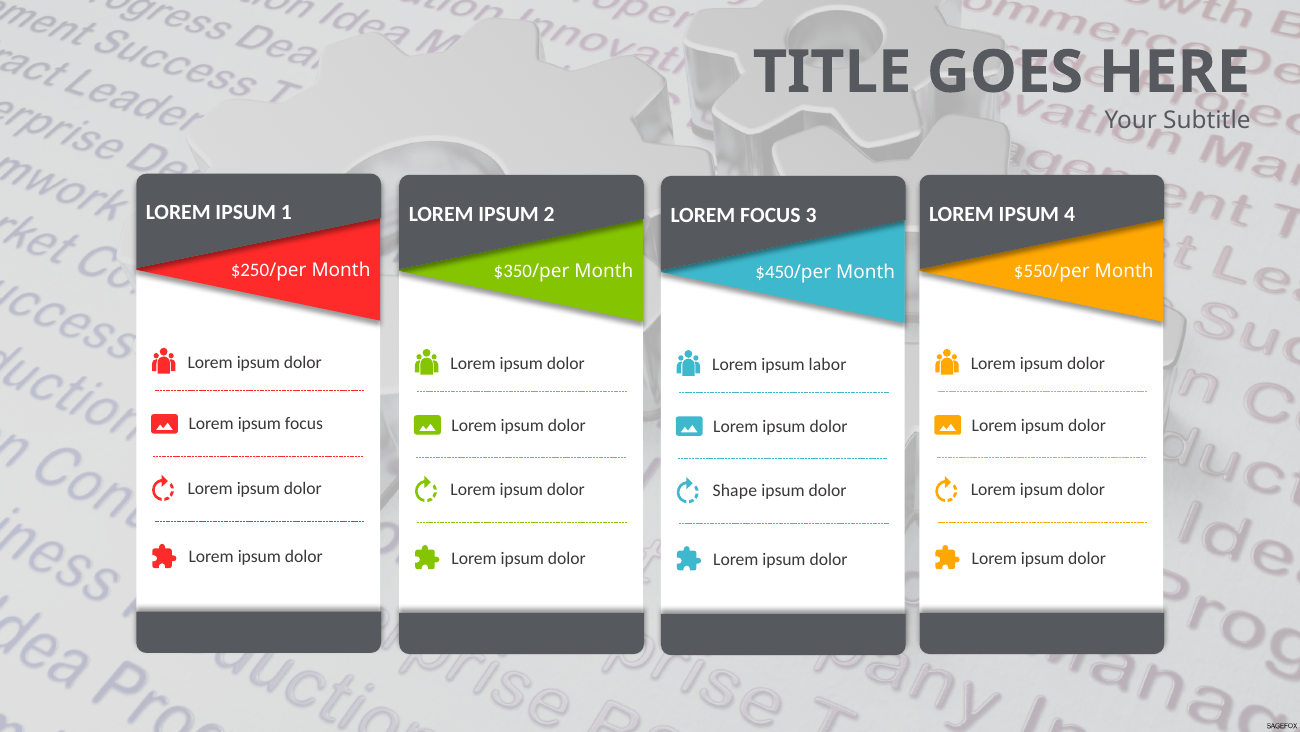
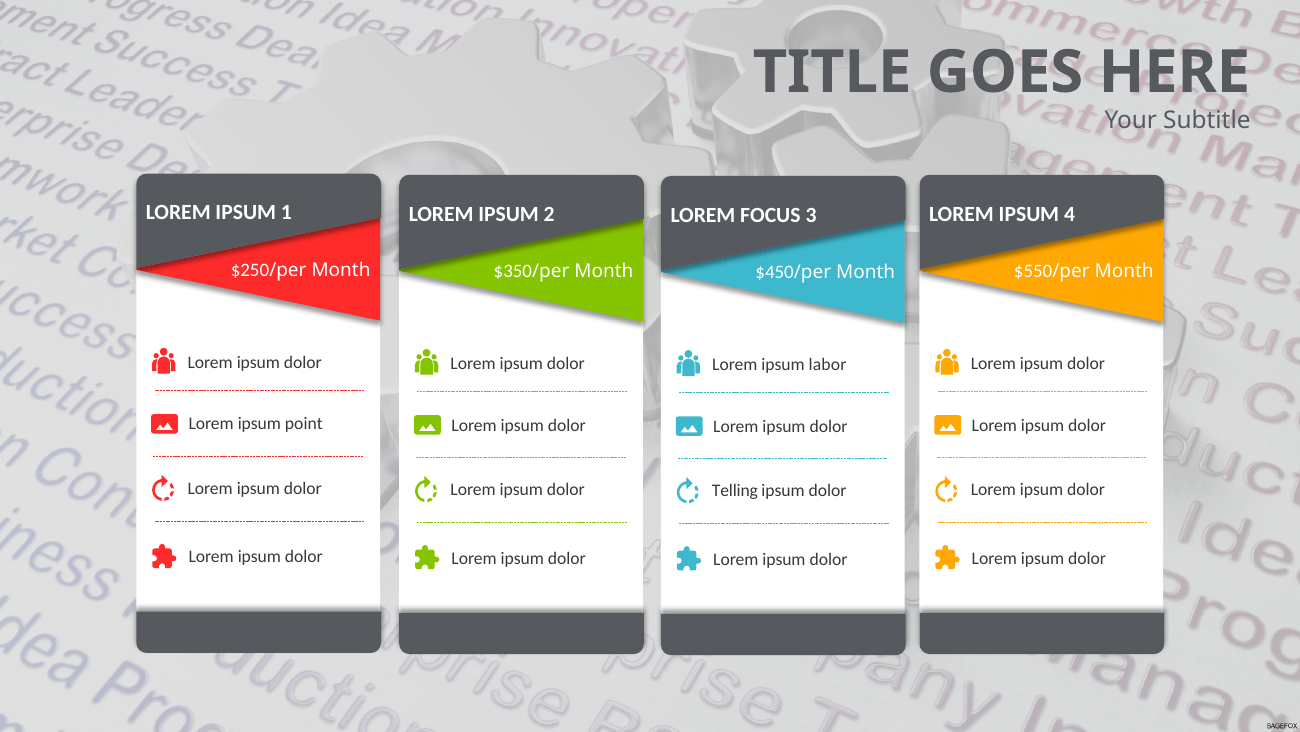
ipsum focus: focus -> point (304, 424)
Shape: Shape -> Telling (735, 491)
